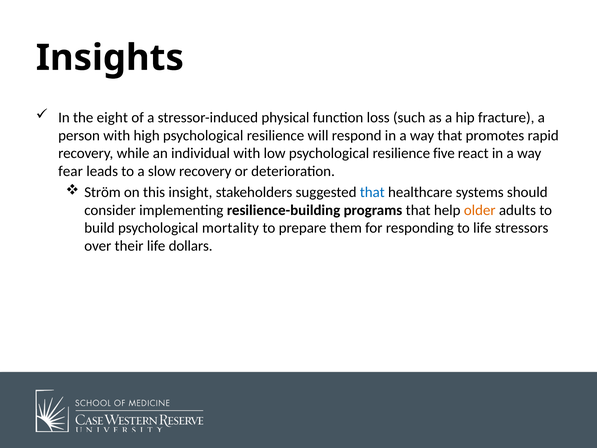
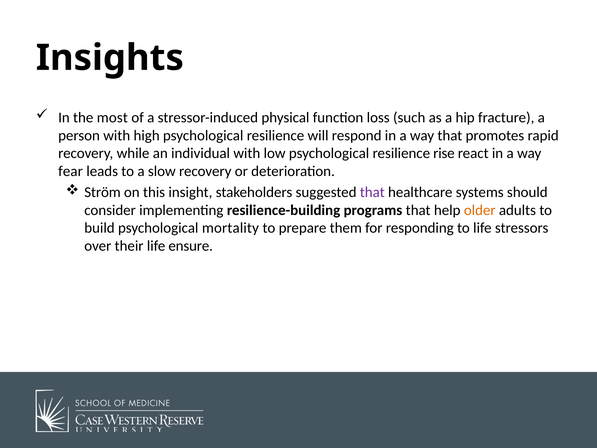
eight: eight -> most (112, 117)
five: five -> rise (444, 153)
that colour: blue -> purple (372, 192)
dollars: dollars -> ensure (191, 246)
